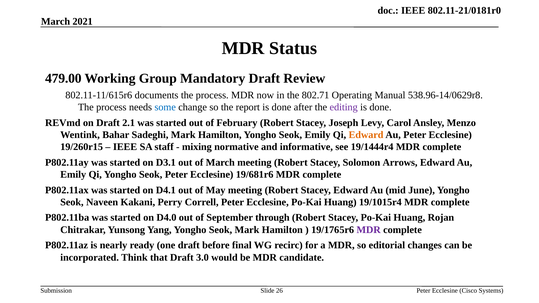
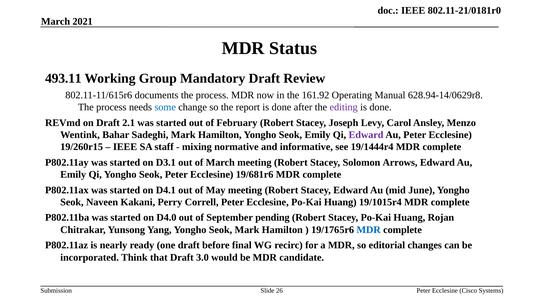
479.00: 479.00 -> 493.11 (63, 78)
802.71: 802.71 -> 161.92 (316, 95)
538.96-14/0629r8: 538.96-14/0629r8 -> 628.94-14/0629r8 (445, 95)
Edward colour: orange -> purple (366, 135)
through: through -> pending (272, 218)
MDR colour: purple -> blue (369, 230)
